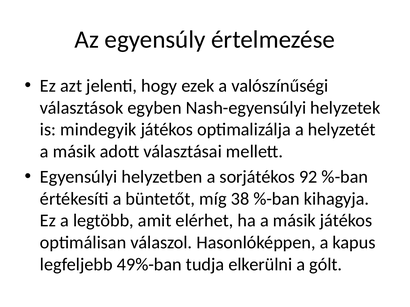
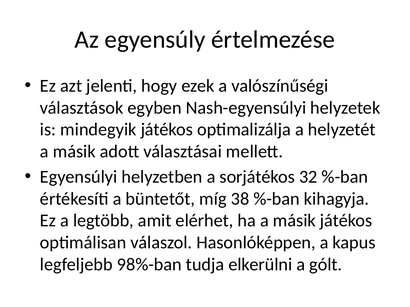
92: 92 -> 32 (308, 177)
49%-ban: 49%-ban -> 98%-ban (149, 265)
